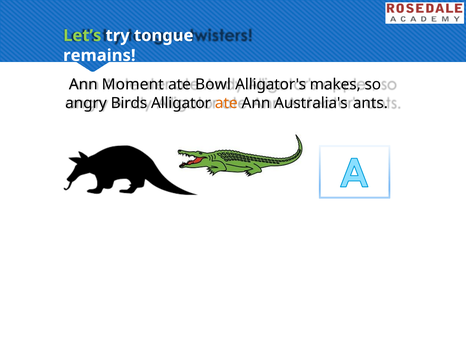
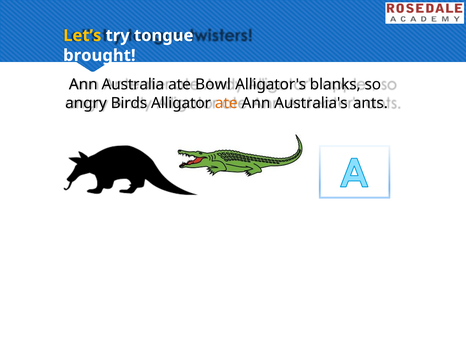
Let’s colour: light green -> yellow (82, 36)
remains: remains -> brought (99, 56)
Moment: Moment -> Australia (133, 85)
makes: makes -> blanks (335, 85)
